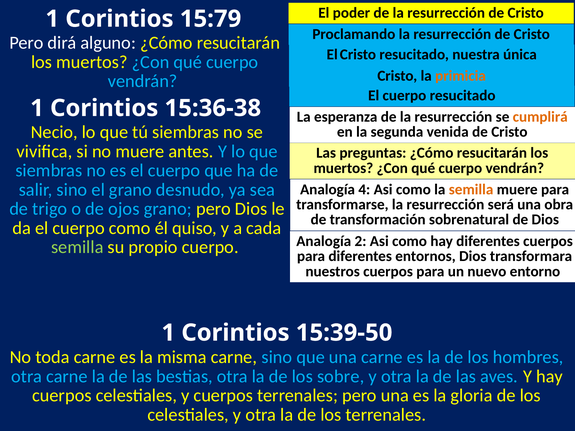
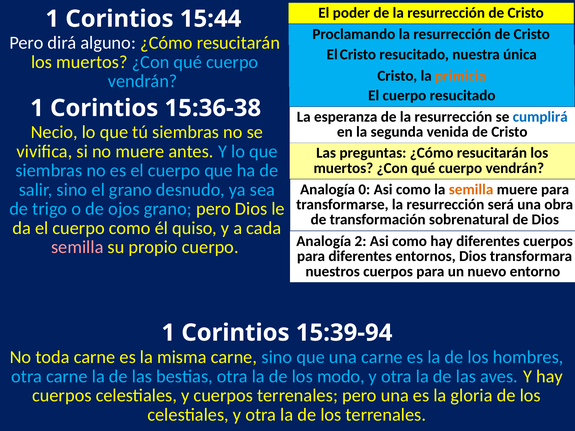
15:79: 15:79 -> 15:44 (211, 19)
cumplirá colour: orange -> blue (540, 117)
4: 4 -> 0 (364, 189)
semilla colour: light green -> pink (77, 247)
15:39-50: 15:39-50 -> 15:39-94 (344, 333)
sobre: sobre -> modo (341, 377)
